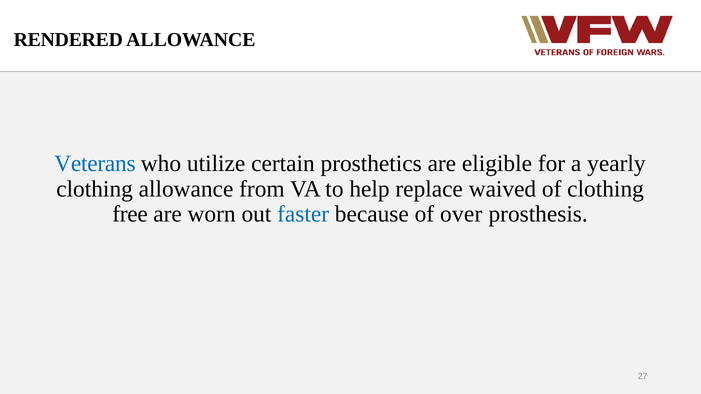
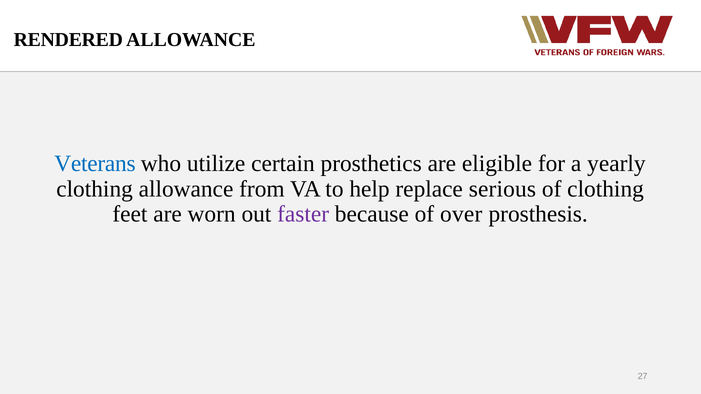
waived: waived -> serious (502, 189)
free: free -> feet (130, 214)
faster colour: blue -> purple (303, 214)
